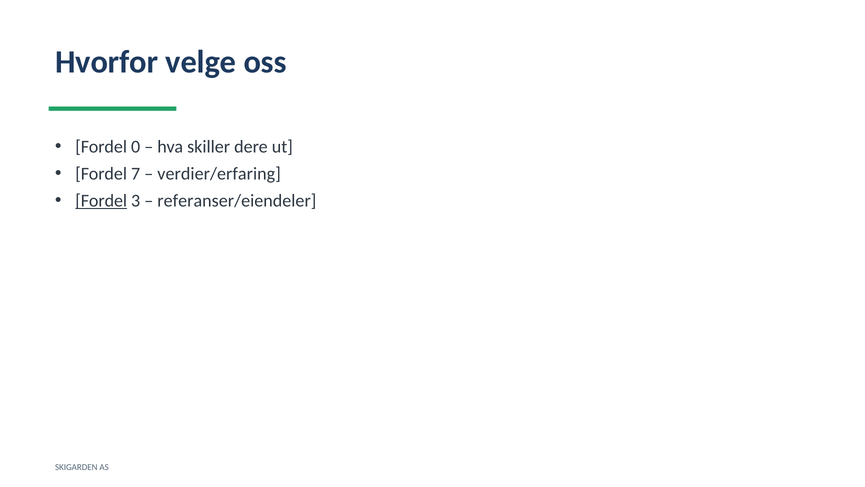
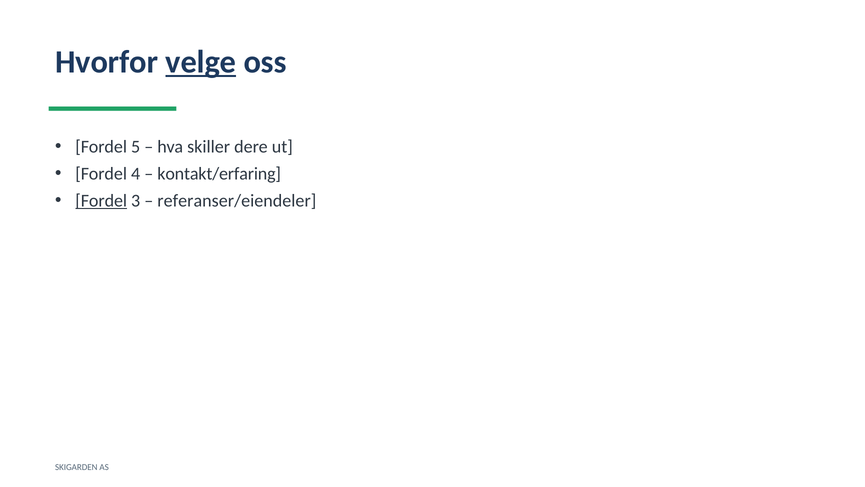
velge underline: none -> present (201, 62)
0: 0 -> 5 (136, 147)
7: 7 -> 4 (136, 174)
verdier/erfaring: verdier/erfaring -> kontakt/erfaring (219, 174)
